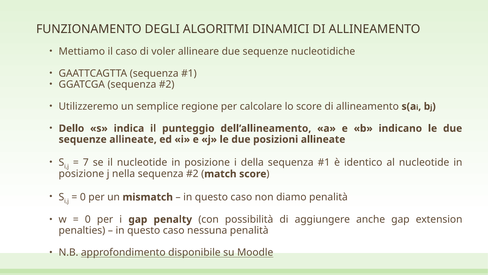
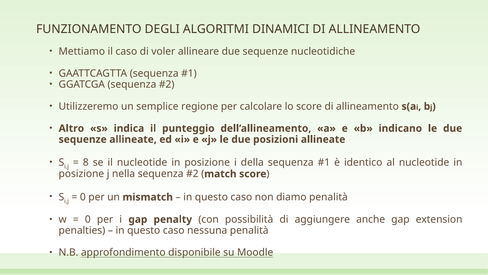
Dello: Dello -> Altro (71, 128)
7: 7 -> 8 (86, 162)
